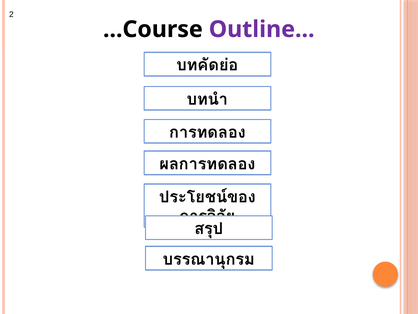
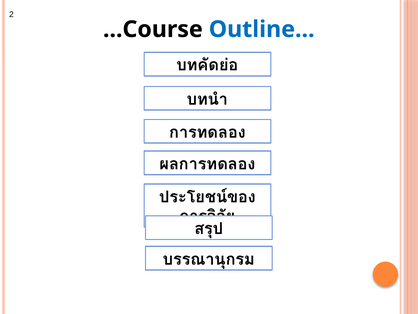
Outline colour: purple -> blue (262, 29)
